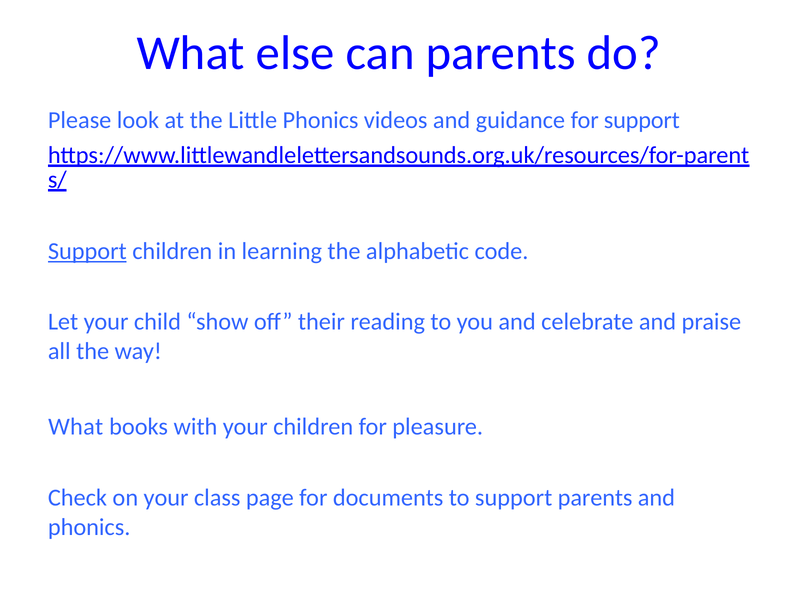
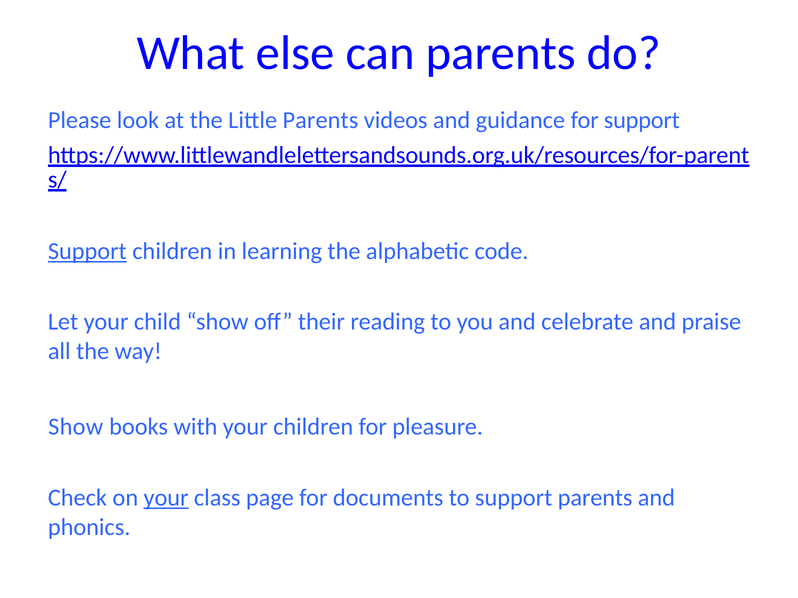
Little Phonics: Phonics -> Parents (320, 120)
What: What -> Show (76, 427)
your underline: none -> present (166, 498)
